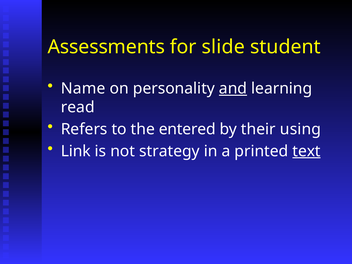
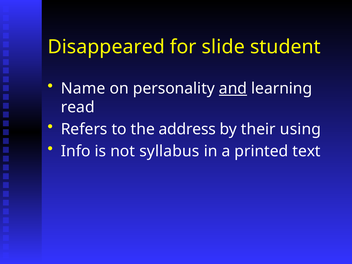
Assessments: Assessments -> Disappeared (106, 47)
entered: entered -> address (187, 129)
Link: Link -> Info (76, 151)
strategy: strategy -> syllabus (169, 151)
text underline: present -> none (307, 151)
